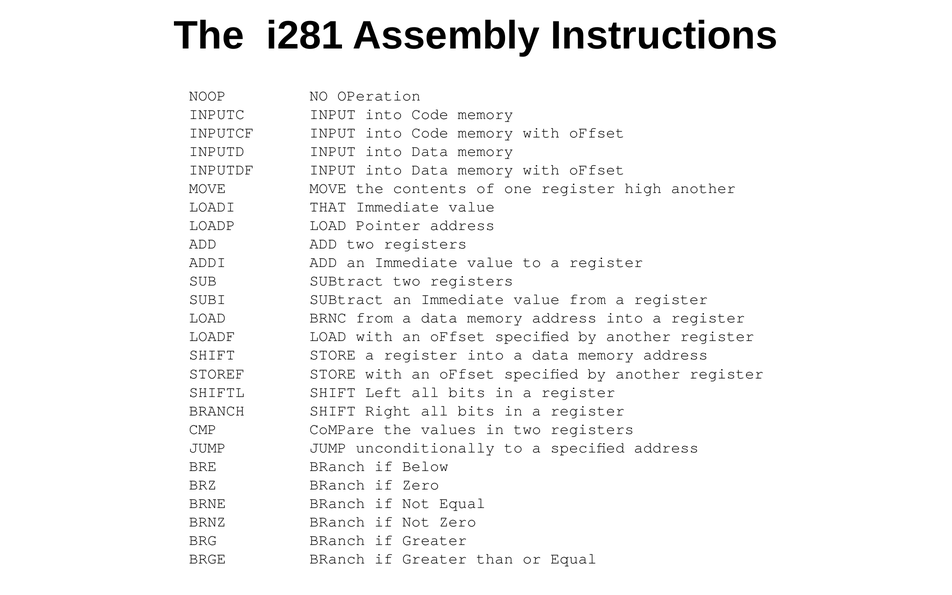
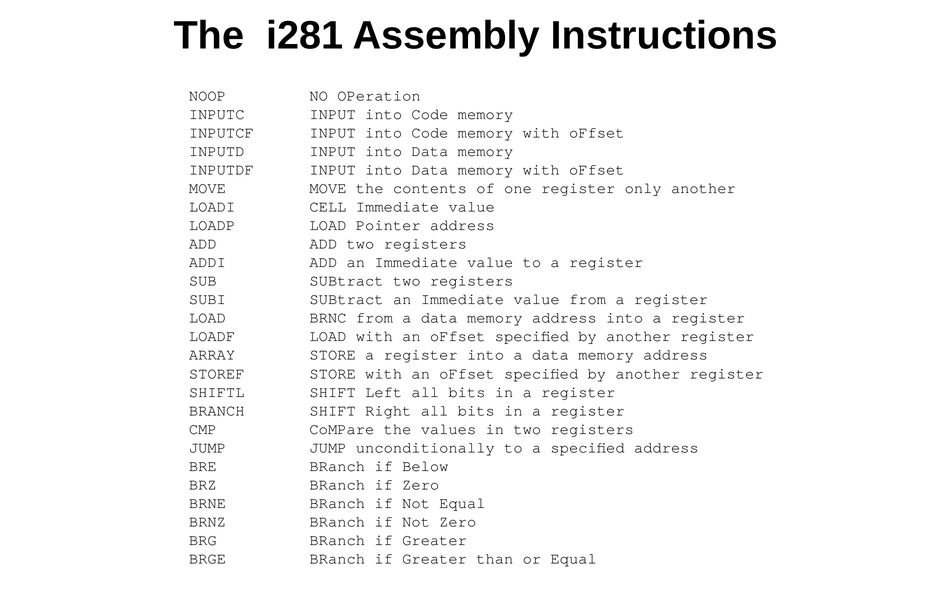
high: high -> only (643, 188)
THAT: THAT -> CELL (328, 207)
SHIFT: SHIFT -> ARRAY (212, 355)
